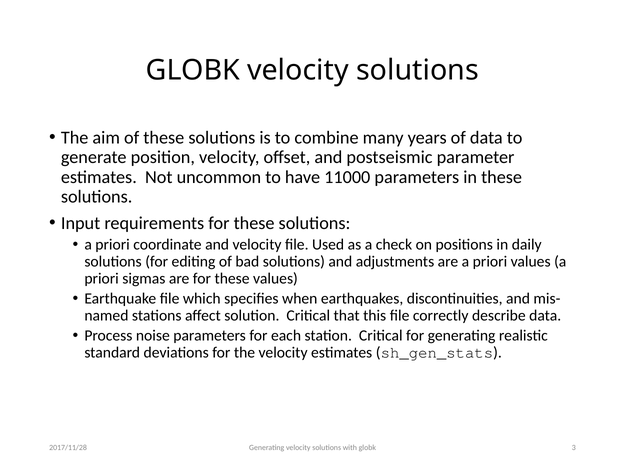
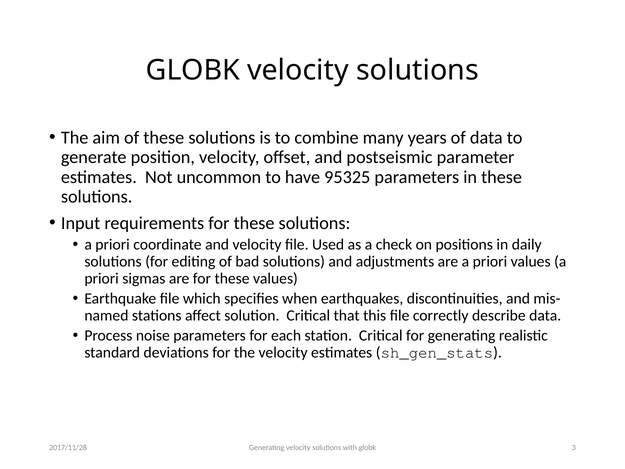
11000: 11000 -> 95325 (347, 177)
